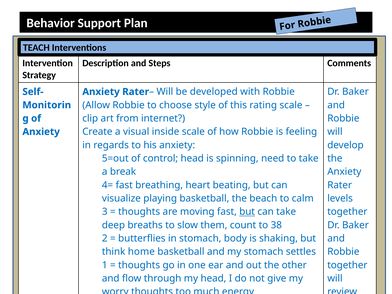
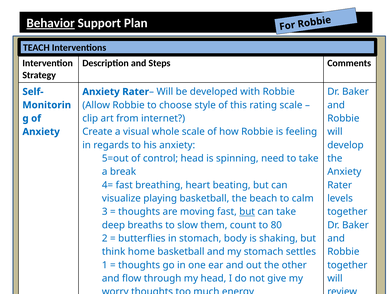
Behavior underline: none -> present (51, 23)
visual inside: inside -> whole (166, 132)
38: 38 -> 80 (276, 225)
